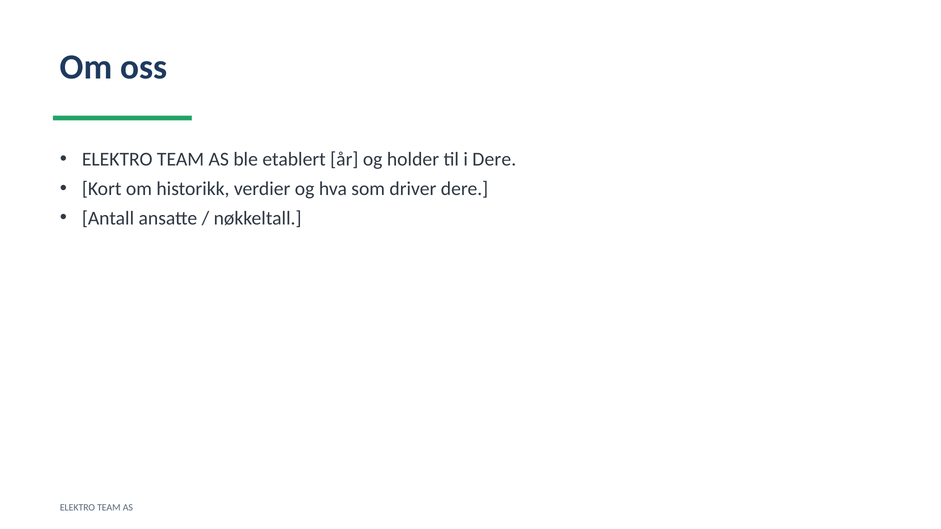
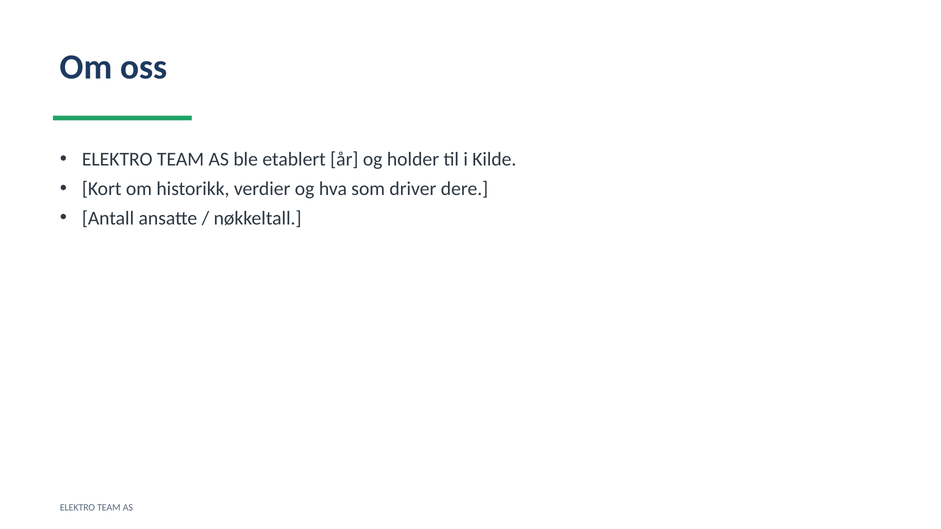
i Dere: Dere -> Kilde (494, 159)
